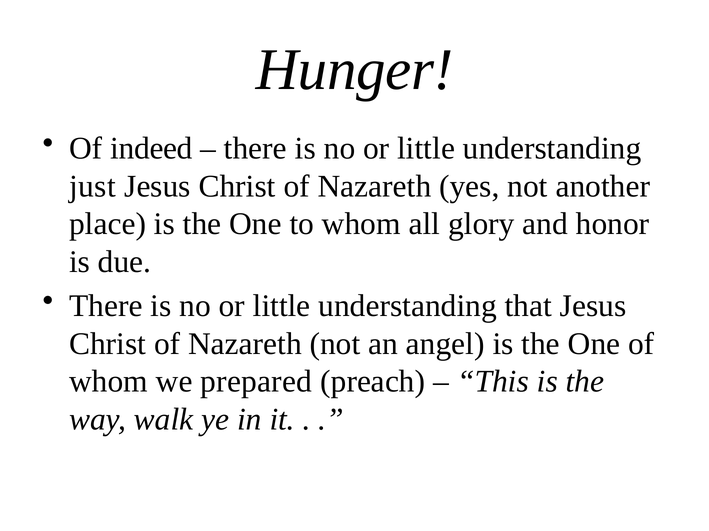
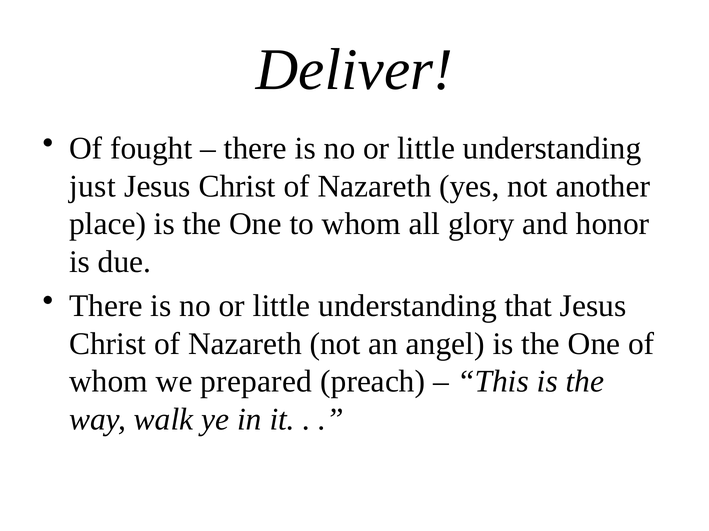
Hunger: Hunger -> Deliver (354, 70)
indeed: indeed -> fought (151, 149)
